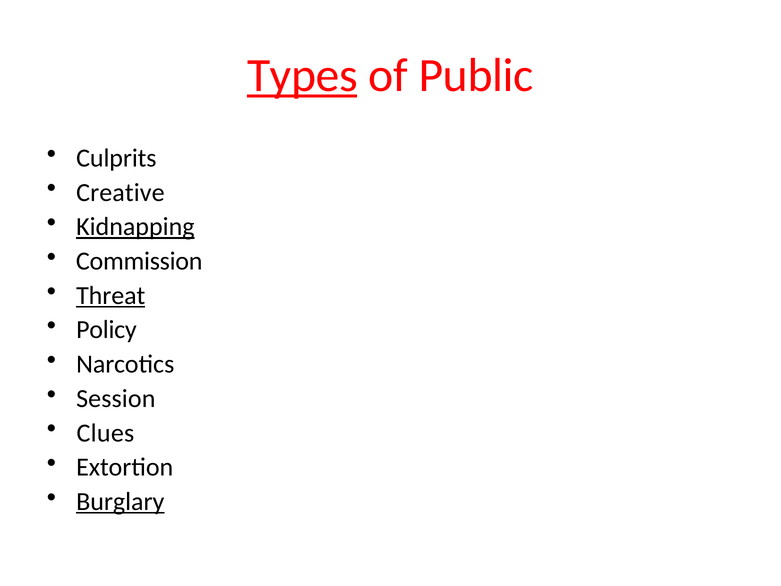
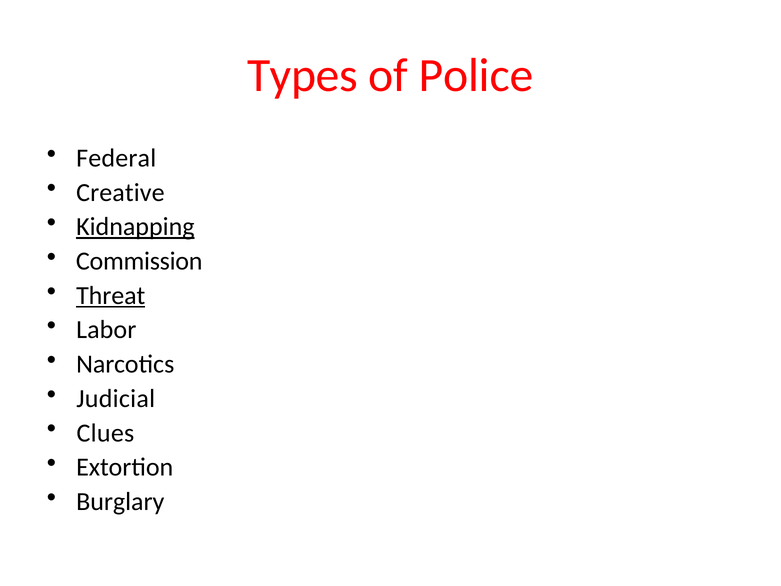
Types underline: present -> none (302, 76)
Public: Public -> Police (476, 76)
Culprits: Culprits -> Federal (116, 158)
Policy: Policy -> Labor (106, 330)
Session: Session -> Judicial (116, 398)
Burglary underline: present -> none (120, 501)
